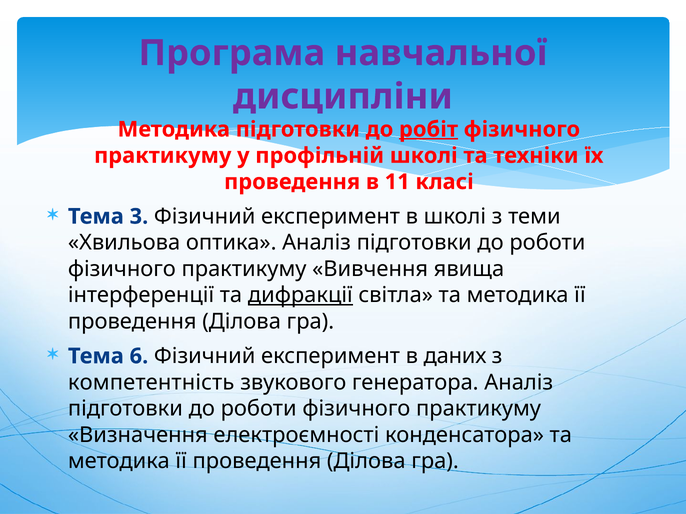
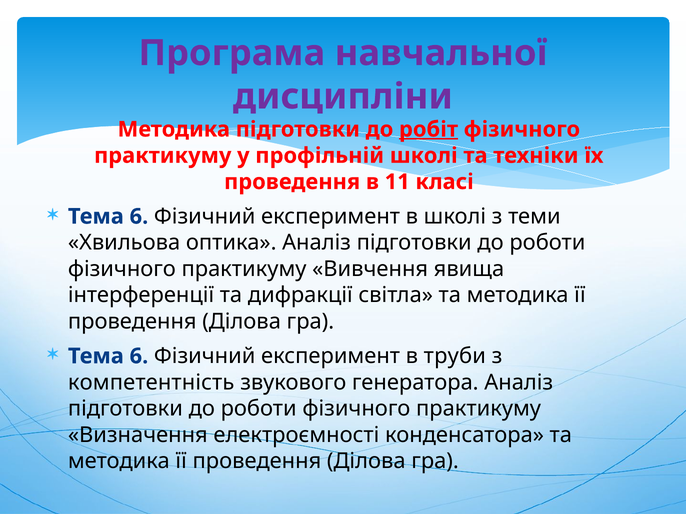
3: 3 -> 6 (139, 217)
дифракції underline: present -> none (300, 296)
даних: даних -> труби (455, 356)
